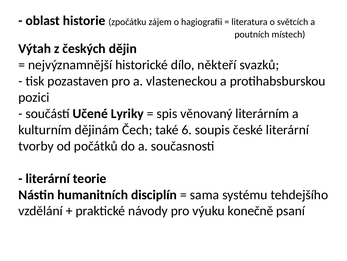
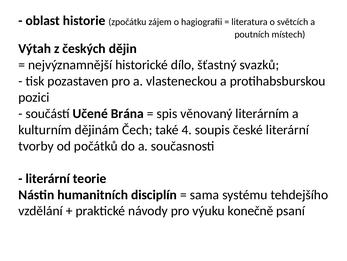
někteří: někteří -> šťastný (217, 65)
Lyriky: Lyriky -> Brána (127, 113)
6: 6 -> 4 (187, 129)
